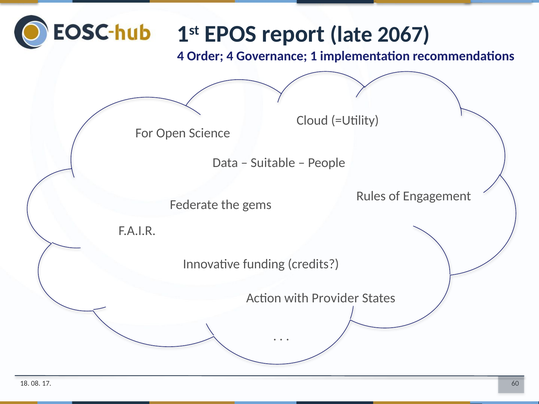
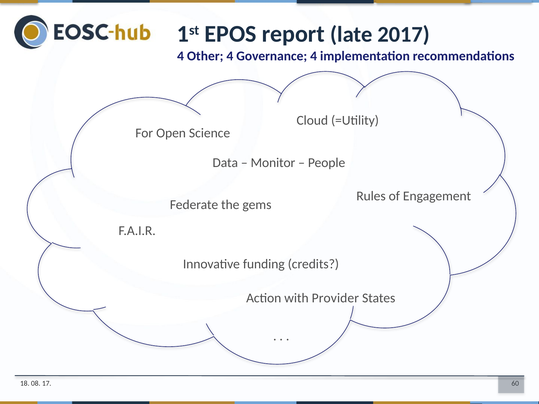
2067: 2067 -> 2017 (404, 35)
Order: Order -> Other (205, 56)
Governance 1: 1 -> 4 (314, 56)
Suitable: Suitable -> Monitor (273, 163)
